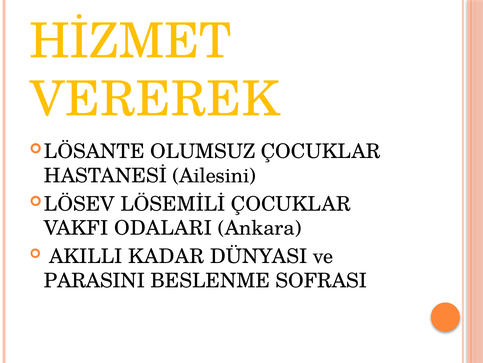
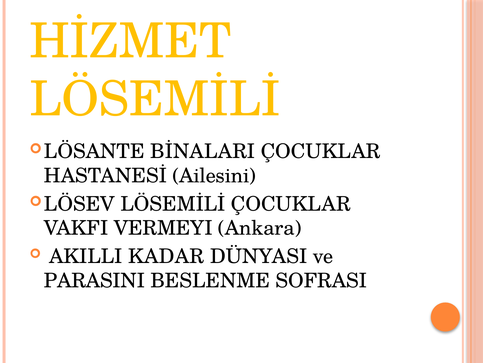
VEREREK: VEREREK -> LÖSEMİLİ (155, 99)
OLUMSUZ: OLUMSUZ -> BİNALARI (203, 151)
ODALARI: ODALARI -> VERMEYI (163, 228)
